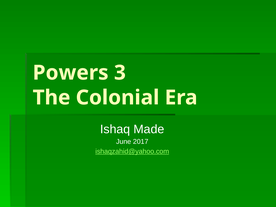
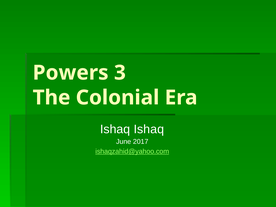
Ishaq Made: Made -> Ishaq (149, 129)
